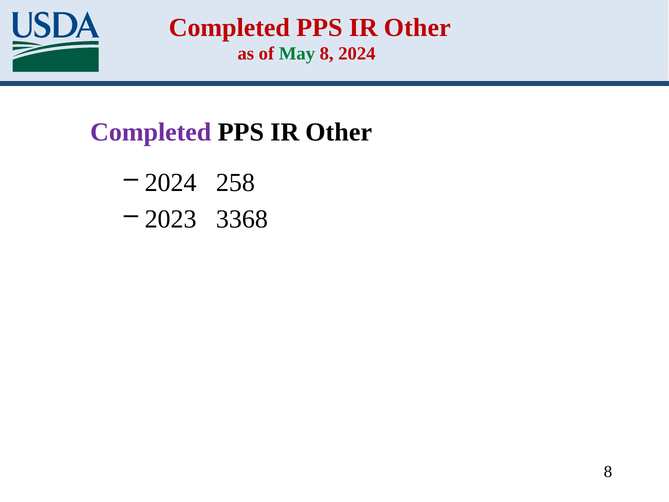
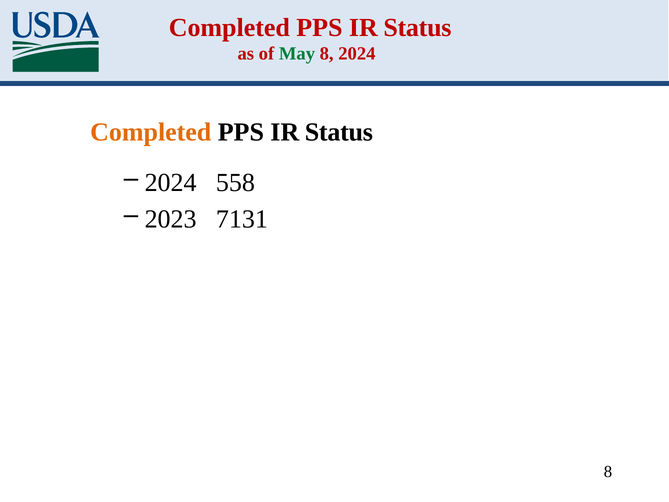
Other: Other -> Status (417, 27)
Completed colour: purple -> orange (151, 132)
Other: Other -> Status (339, 132)
258: 258 -> 558 (235, 182)
3368: 3368 -> 7131 (242, 219)
